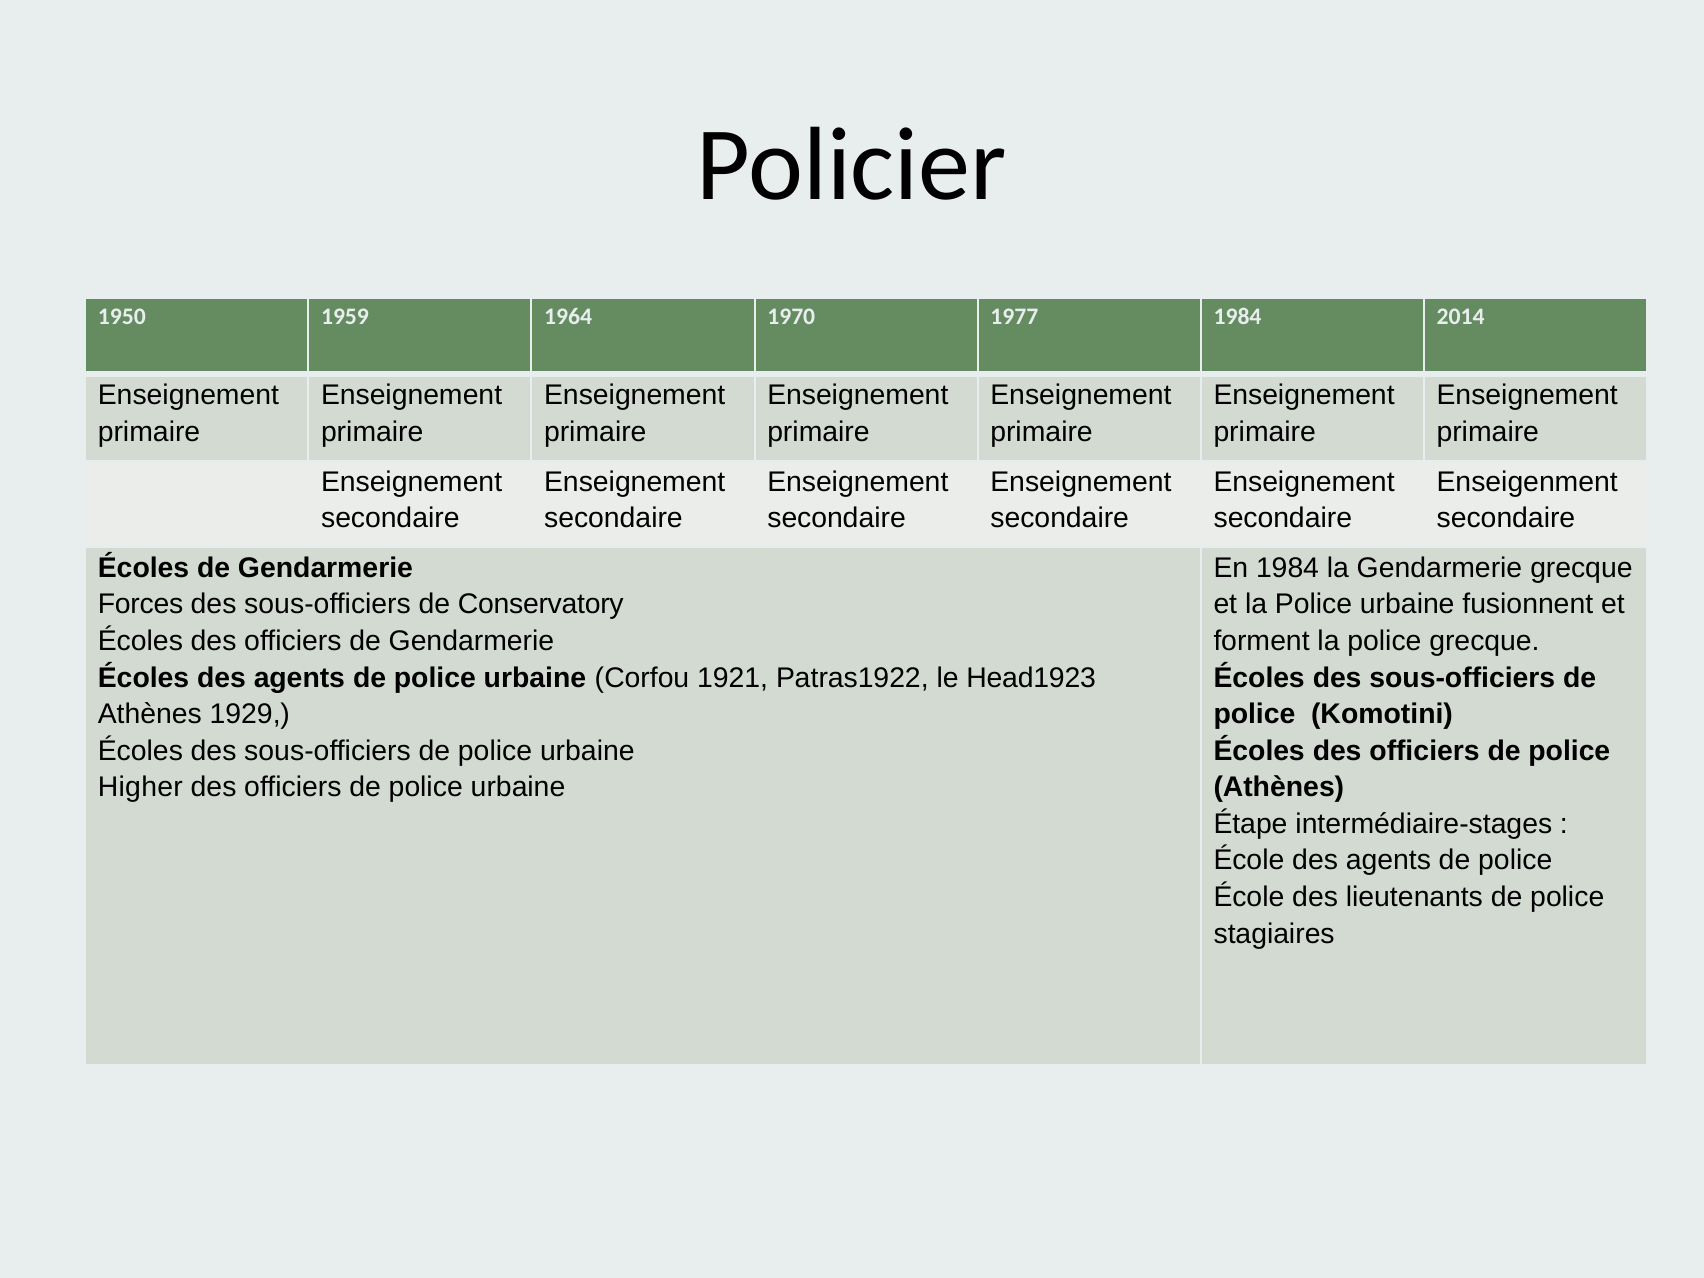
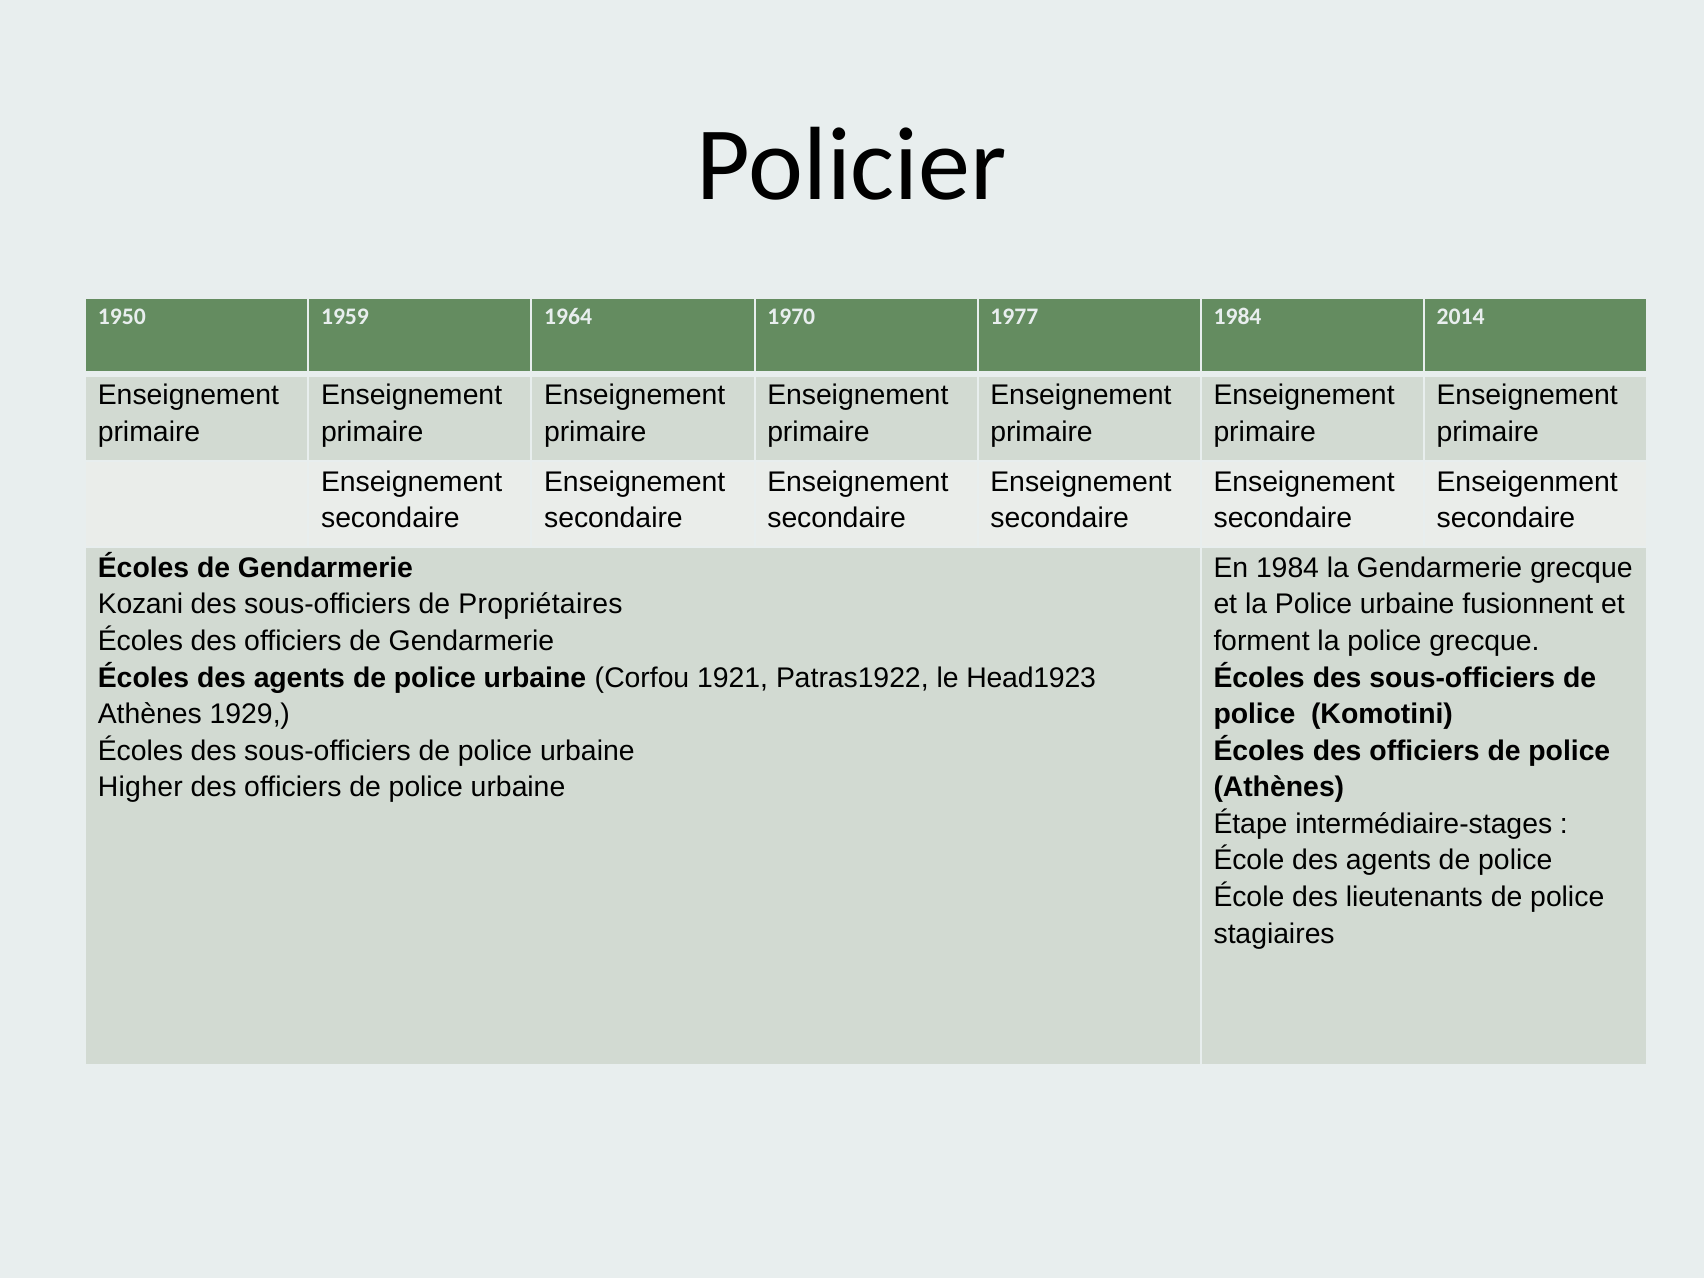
Forces: Forces -> Kozani (141, 605)
Conservatory: Conservatory -> Propriétaires (540, 605)
